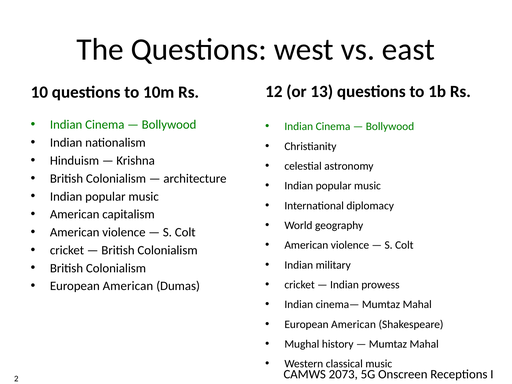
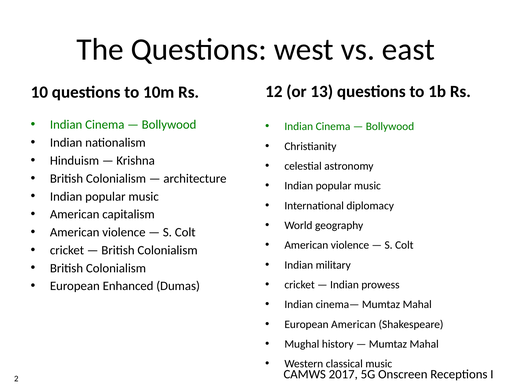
American: American -> Enhanced (128, 286)
2073: 2073 -> 2017 (343, 374)
